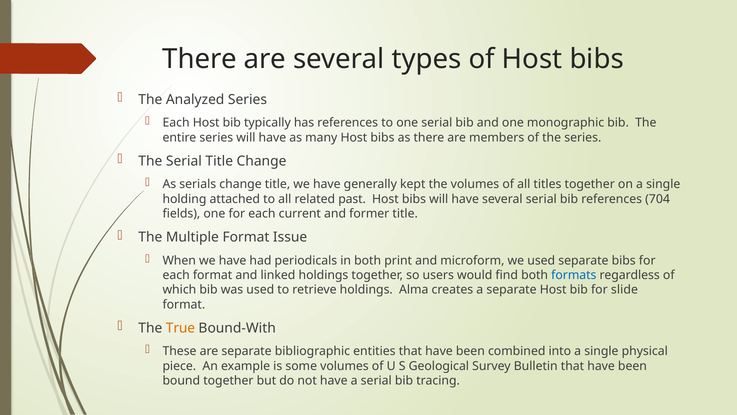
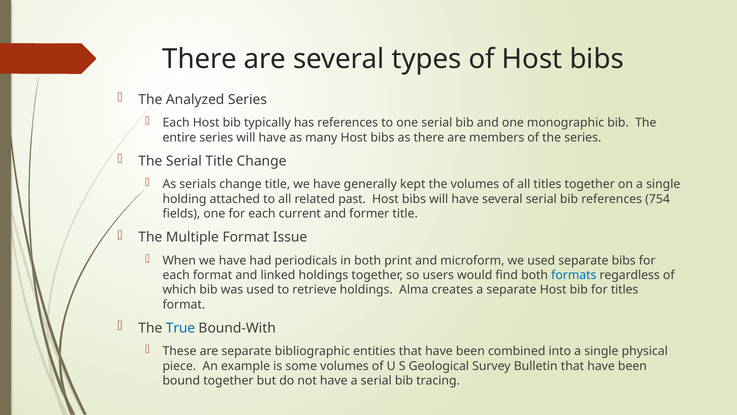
704: 704 -> 754 (658, 199)
for slide: slide -> titles (625, 290)
True colour: orange -> blue (181, 328)
